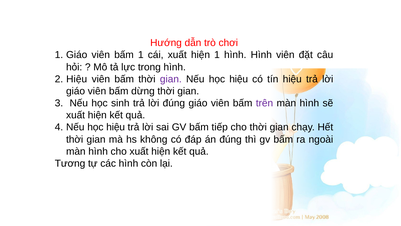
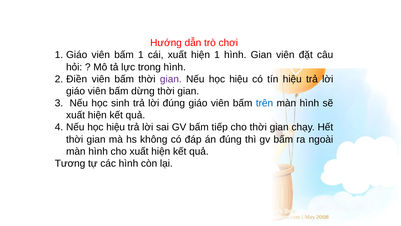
hình Hình: Hình -> Gian (261, 55)
Hiệu: Hiệu -> Điền (77, 79)
trên colour: purple -> blue (264, 103)
